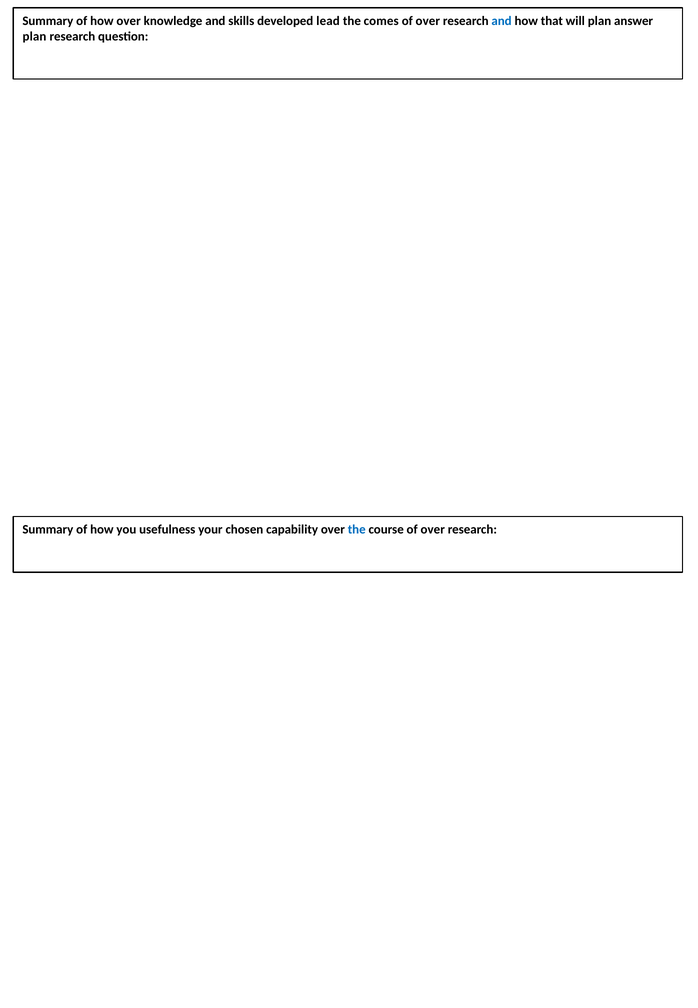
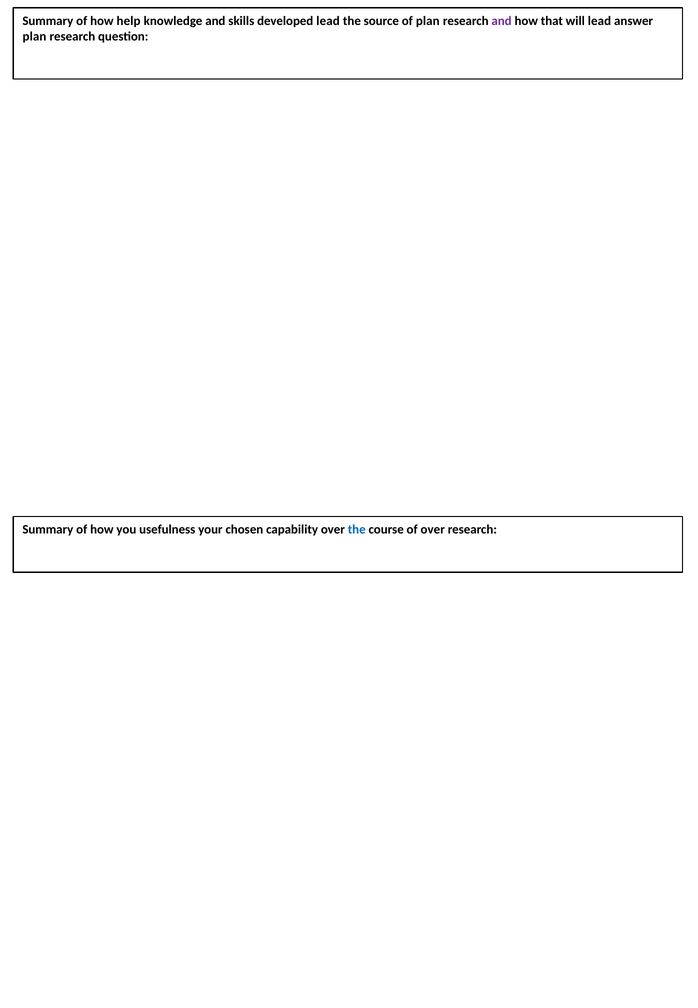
how over: over -> help (129, 21)
comes: comes -> source (381, 21)
over: over -> plan (428, 21)
and colour: blue -> purple (502, 21)
will plan: plan -> lead (599, 21)
